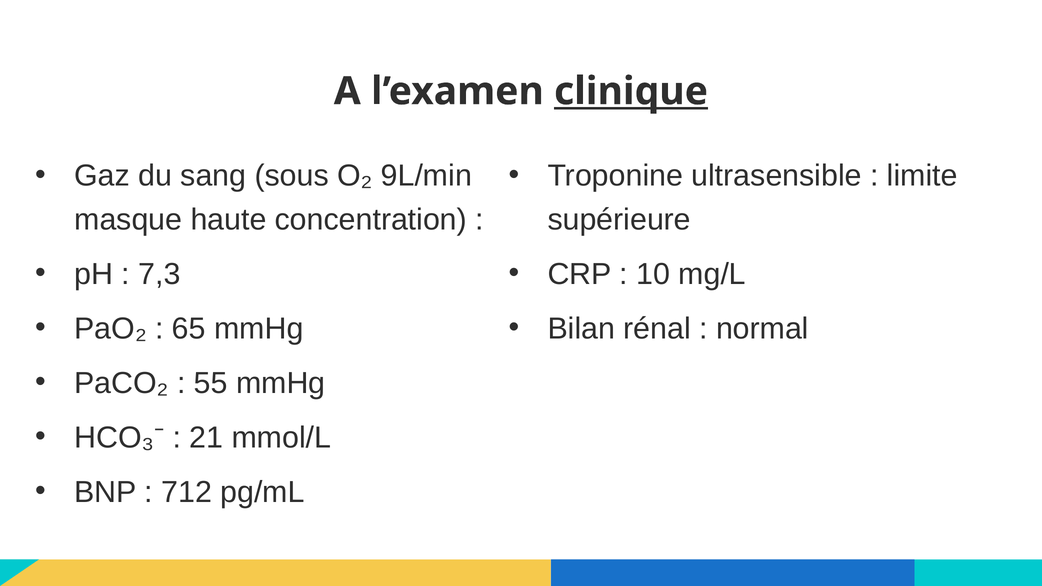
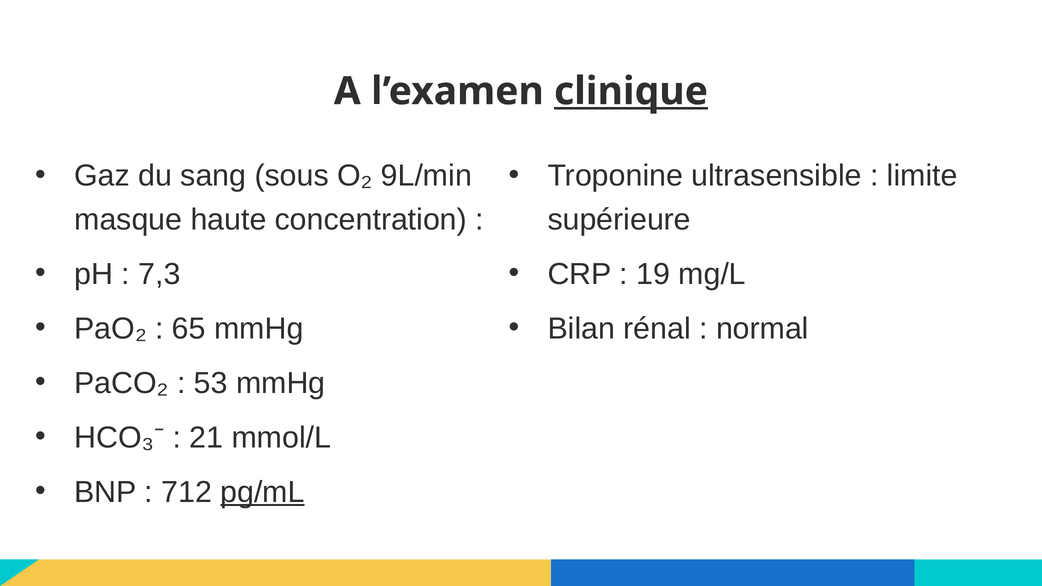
10: 10 -> 19 (653, 274)
55: 55 -> 53 (211, 383)
pg/mL underline: none -> present (262, 492)
